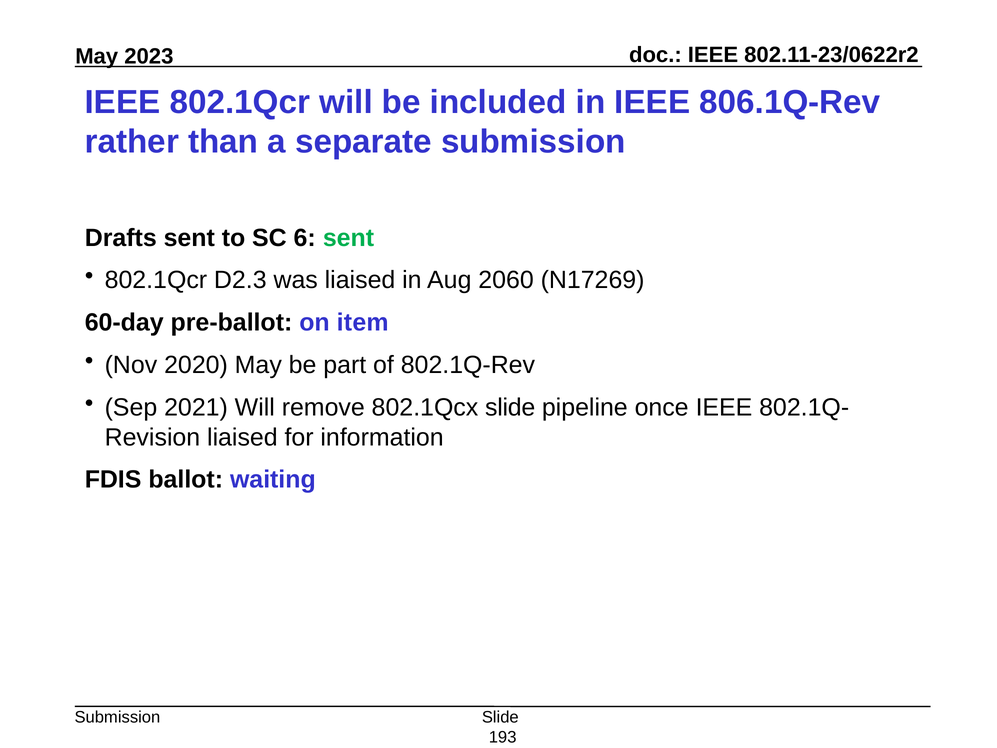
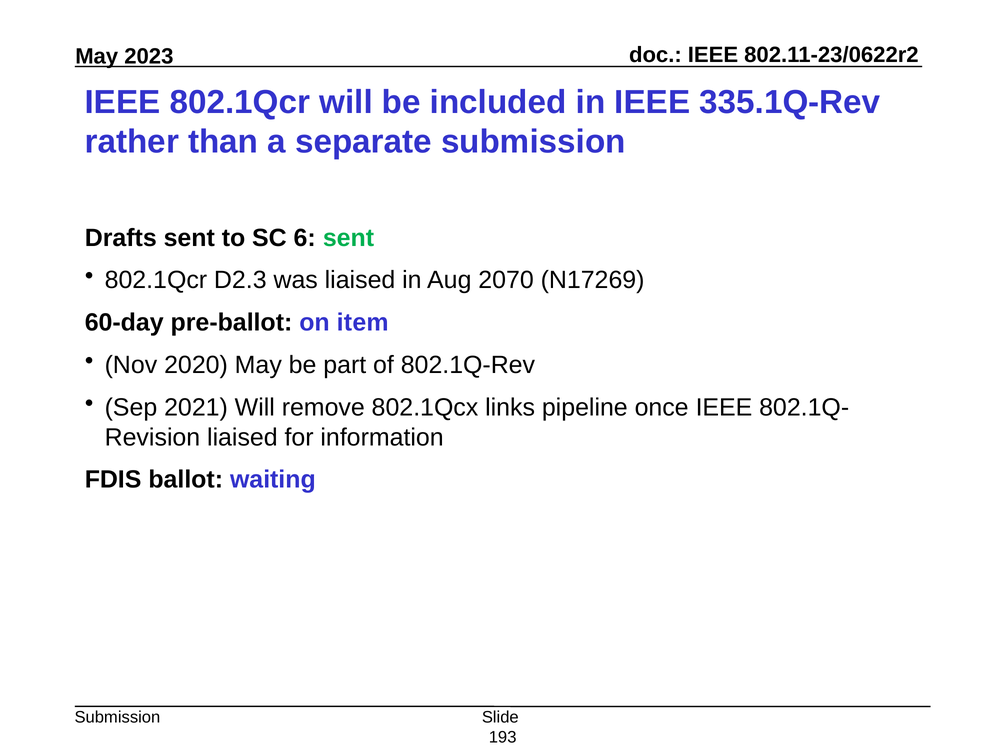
806.1Q-Rev: 806.1Q-Rev -> 335.1Q-Rev (790, 102)
2060: 2060 -> 2070 (506, 280)
802.1Qcx slide: slide -> links (510, 407)
